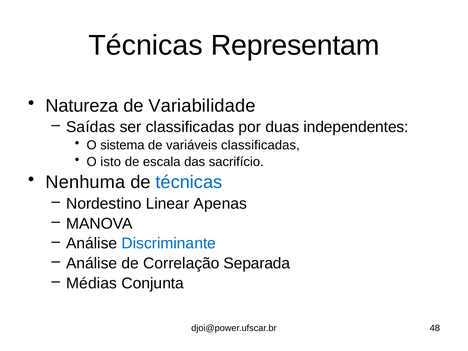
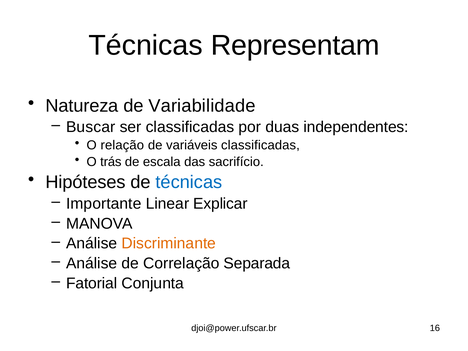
Saídas: Saídas -> Buscar (91, 127)
sistema: sistema -> relação (122, 145)
isto: isto -> trás (111, 162)
Nenhuma: Nenhuma -> Hipóteses (86, 182)
Nordestino: Nordestino -> Importante (104, 204)
Apenas: Apenas -> Explicar (220, 204)
Discriminante colour: blue -> orange (169, 243)
Médias: Médias -> Fatorial (92, 283)
48: 48 -> 16 (435, 328)
